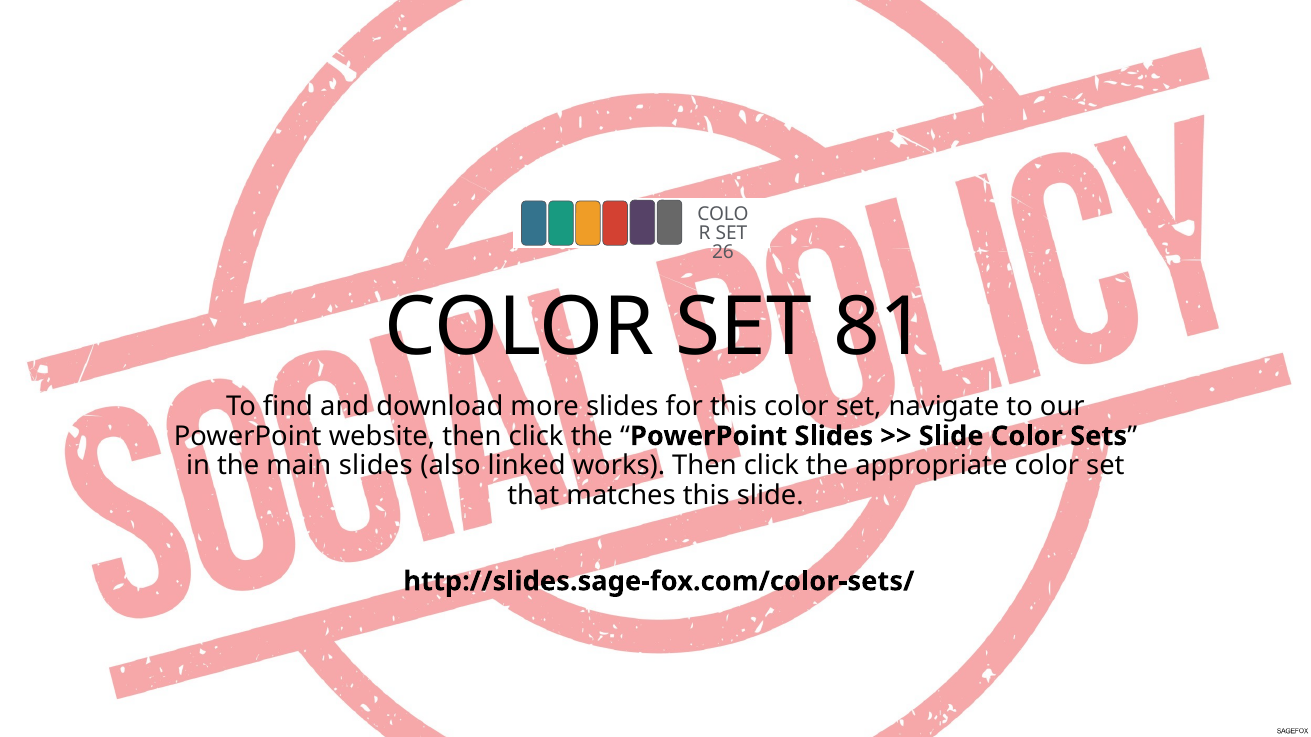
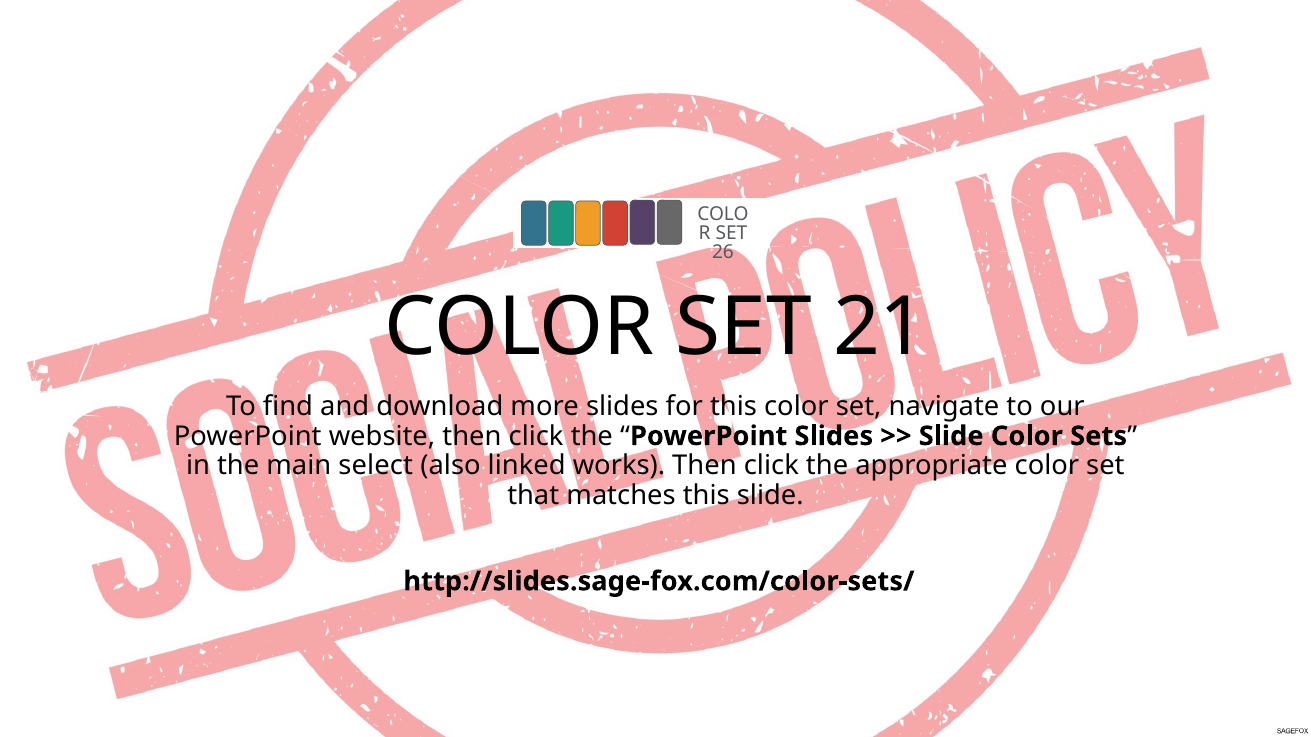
81: 81 -> 21 (880, 328)
main slides: slides -> select (376, 466)
